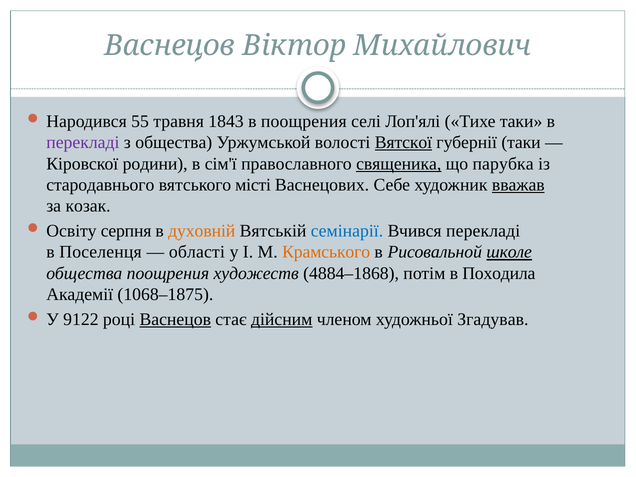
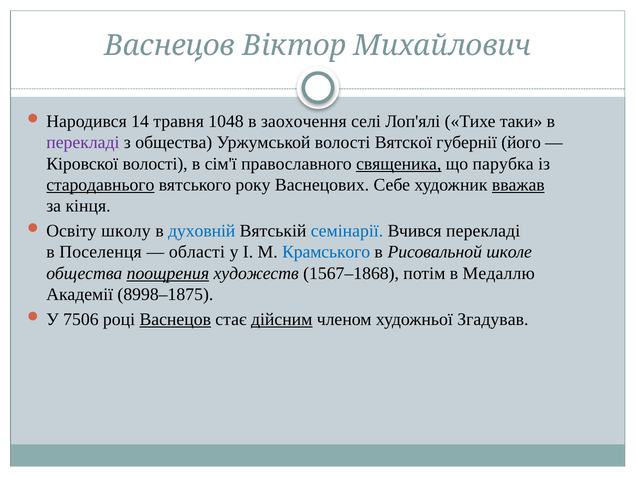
55: 55 -> 14 (140, 121)
1843: 1843 -> 1048 (226, 121)
в поощрения: поощрения -> заохочення (304, 121)
Вятскої underline: present -> none (403, 142)
губернії таки: таки -> його (521, 142)
родини: родини -> волості (155, 164)
стародавнього underline: none -> present (100, 185)
місті: місті -> року (253, 185)
козак: козак -> кінця (88, 206)
серпня: серпня -> школу (126, 231)
духовній colour: orange -> blue (202, 231)
Крамського colour: orange -> blue (326, 252)
школе underline: present -> none (509, 252)
поощрения underline: none -> present (168, 273)
4884–1868: 4884–1868 -> 1567–1868 (351, 273)
Походила: Походила -> Медаллю (499, 273)
1068–1875: 1068–1875 -> 8998–1875 (165, 295)
9122: 9122 -> 7506 (81, 319)
